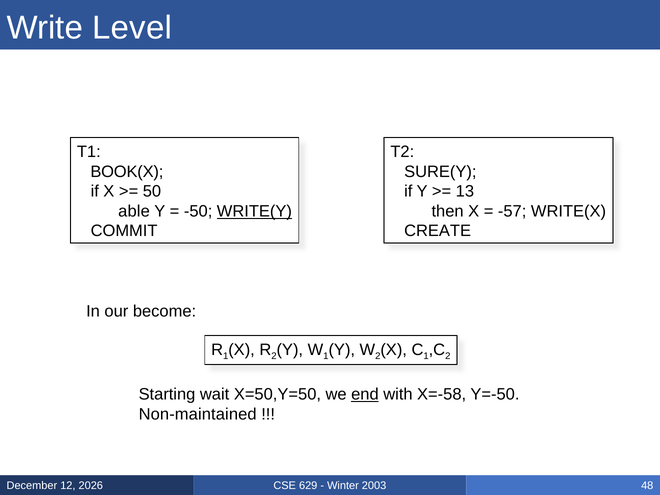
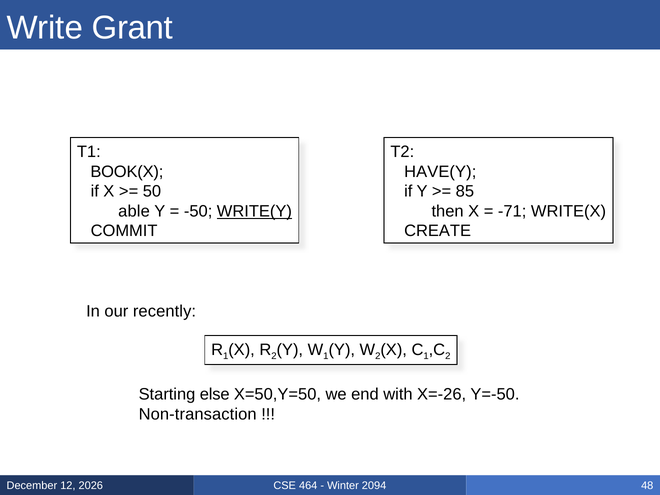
Level: Level -> Grant (132, 28)
SURE(Y: SURE(Y -> HAVE(Y (440, 172)
13: 13 -> 85 (465, 191)
-57: -57 -> -71 (512, 211)
become: become -> recently (164, 311)
wait: wait -> else (215, 394)
end underline: present -> none (365, 394)
X=-58: X=-58 -> X=-26 (442, 394)
Non-maintained: Non-maintained -> Non-transaction (198, 414)
629: 629 -> 464 (308, 486)
2003: 2003 -> 2094 (374, 486)
